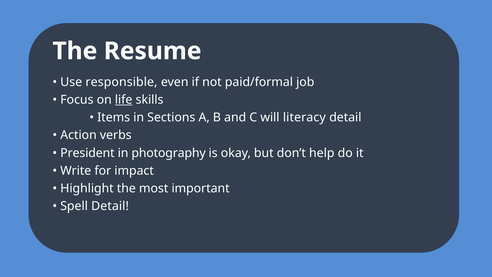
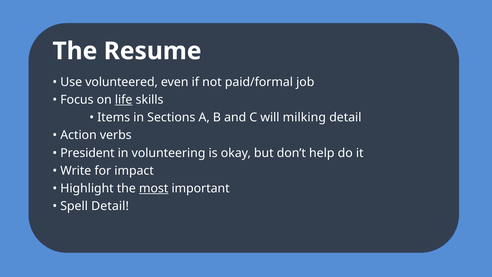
responsible: responsible -> volunteered (122, 82)
literacy: literacy -> milking (304, 117)
photography: photography -> volunteering (169, 153)
most underline: none -> present (154, 188)
